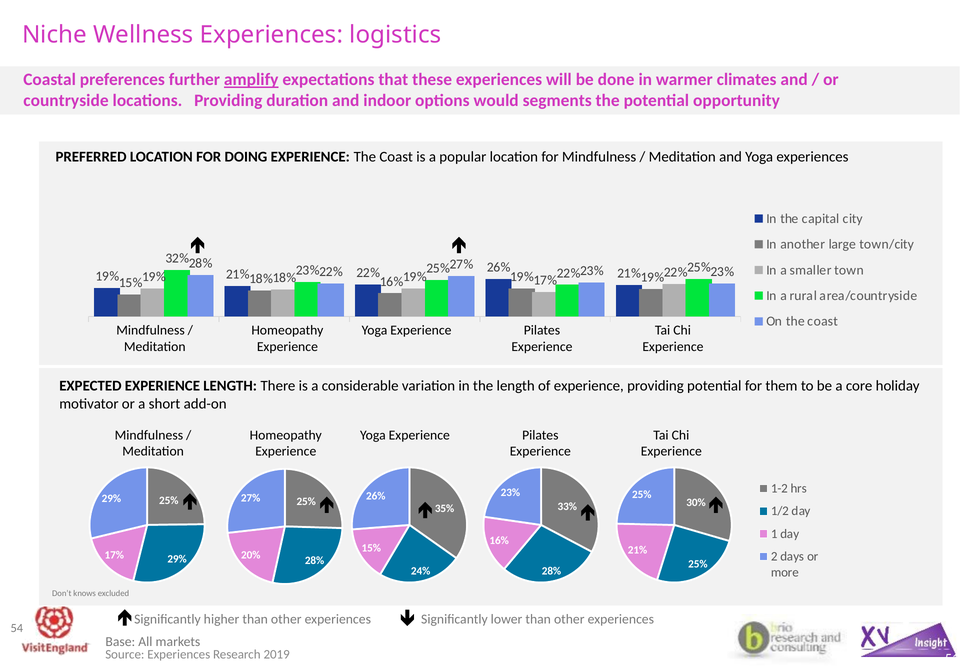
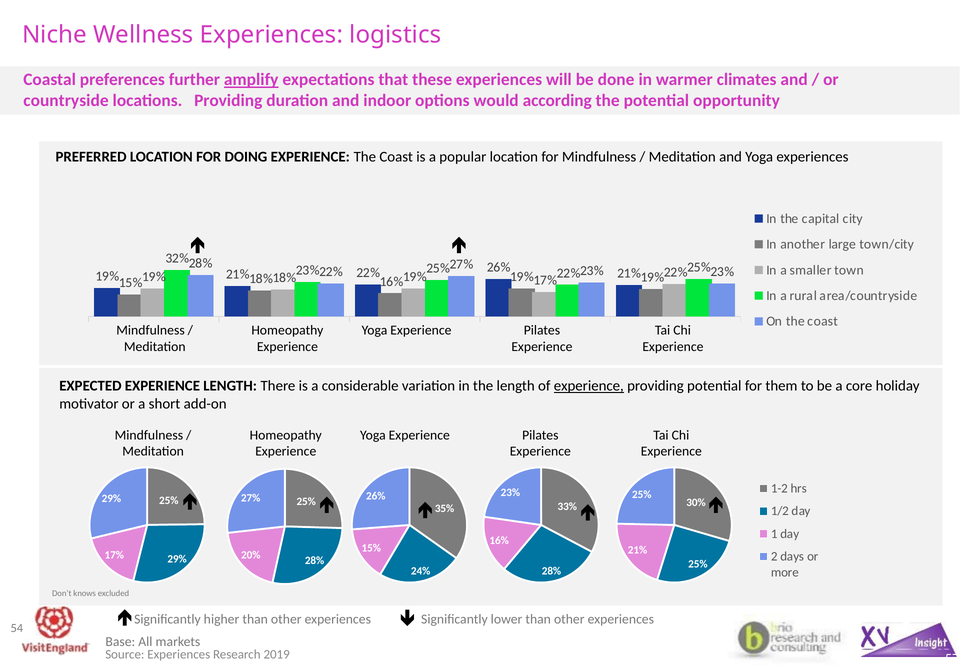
segments: segments -> according (557, 101)
experience underline: none -> present (589, 386)
51: 51 -> 57 (952, 659)
